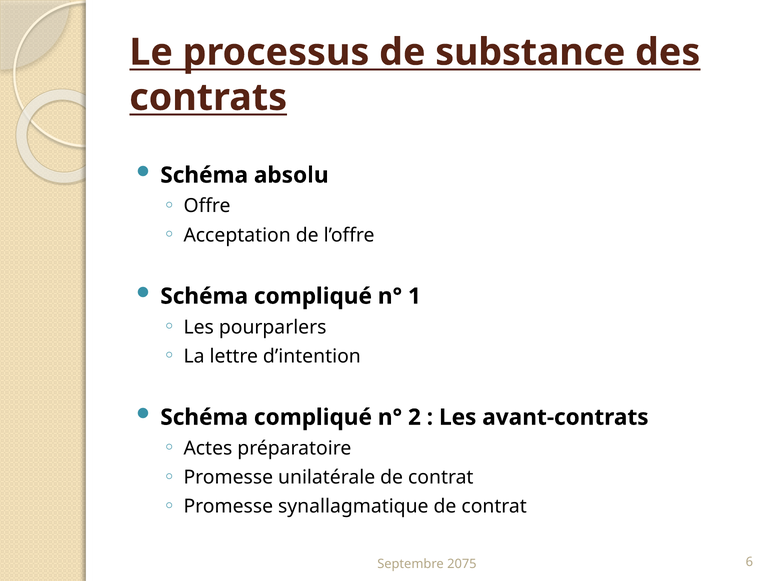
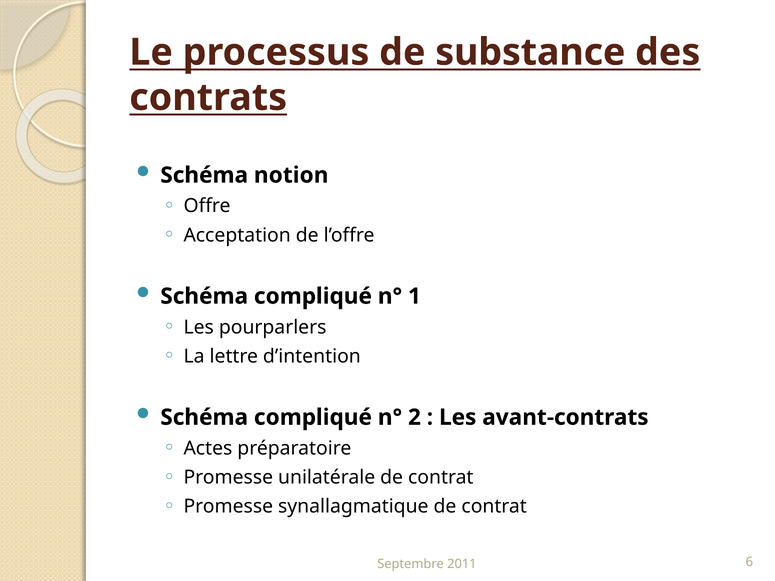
absolu: absolu -> notion (291, 175)
2075: 2075 -> 2011 (462, 564)
